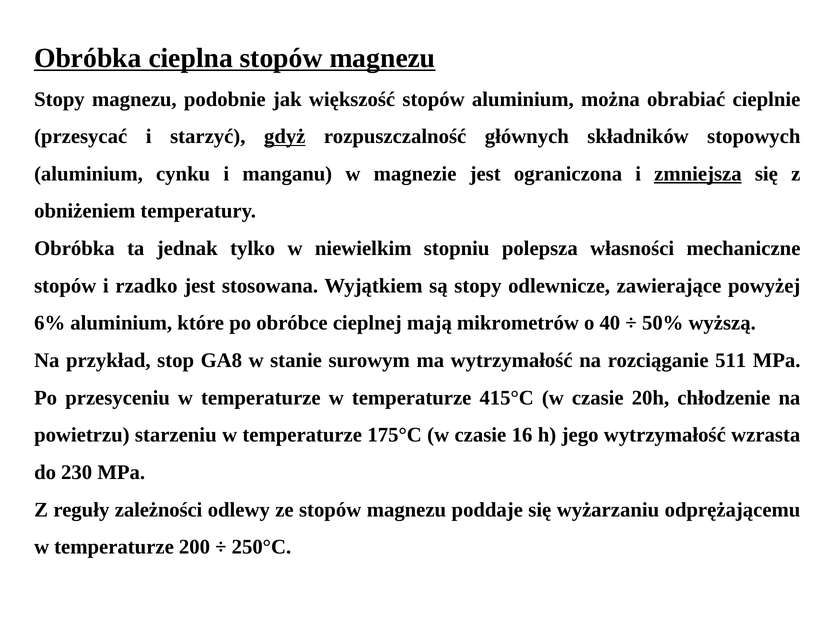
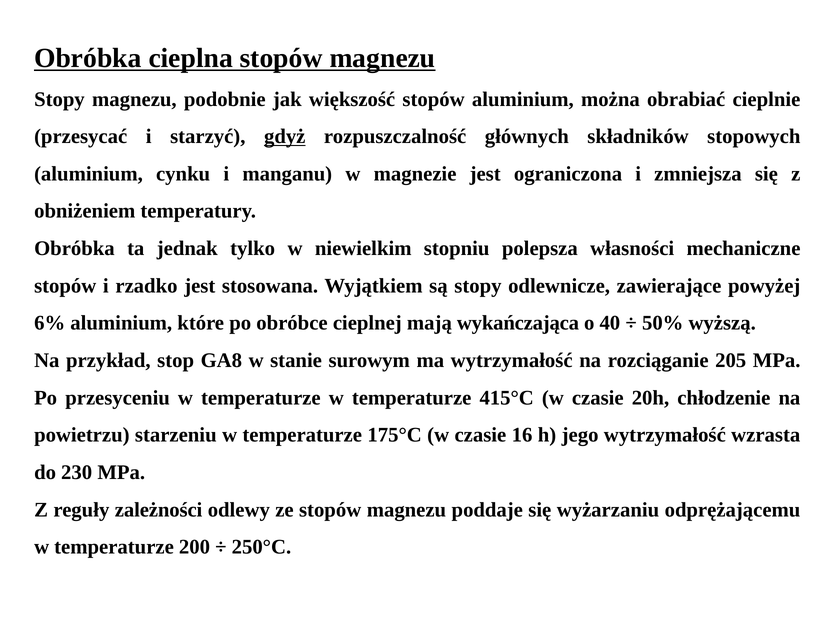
zmniejsza underline: present -> none (698, 174)
mikrometrów: mikrometrów -> wykańczająca (518, 323)
511: 511 -> 205 (731, 360)
